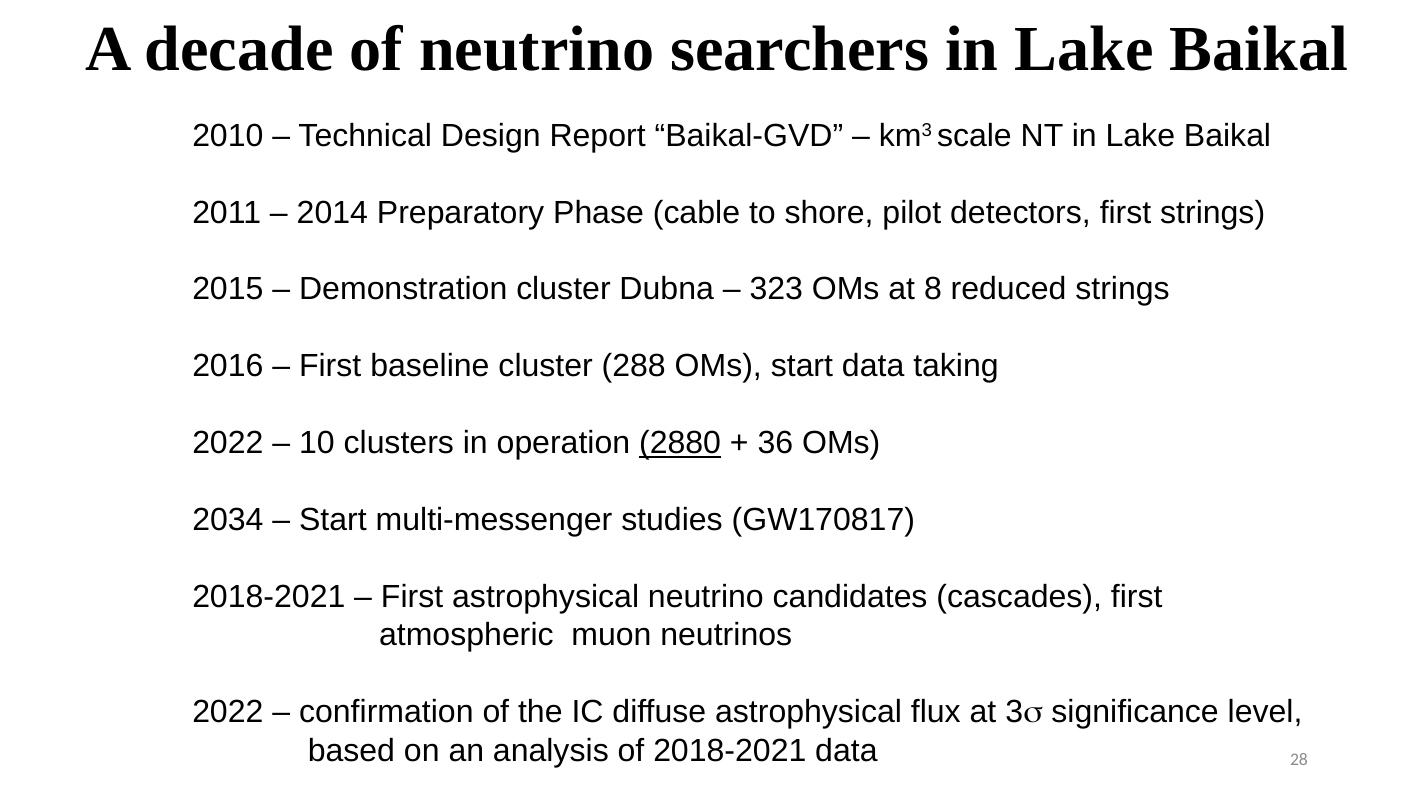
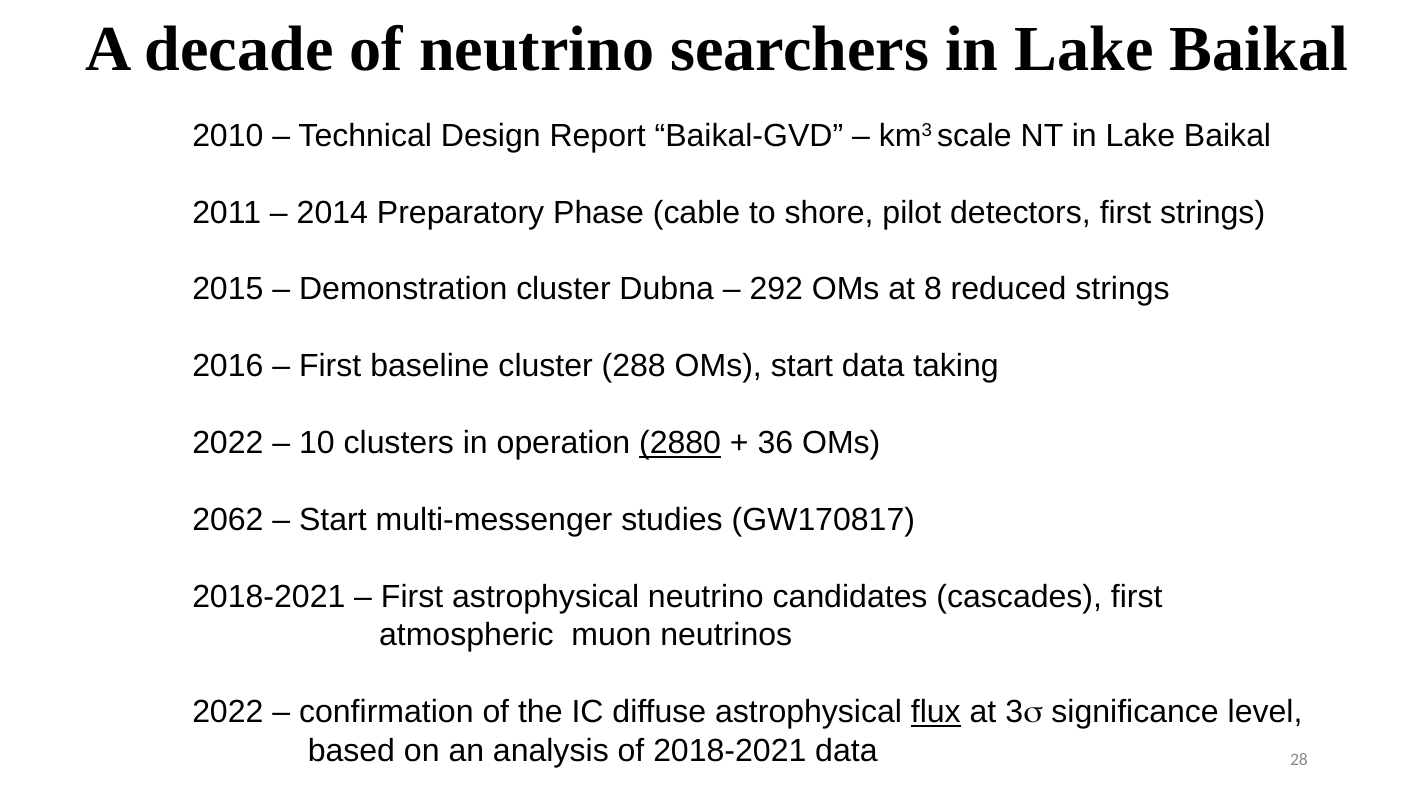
323: 323 -> 292 (776, 290)
2034: 2034 -> 2062 (228, 520)
flux underline: none -> present (936, 713)
